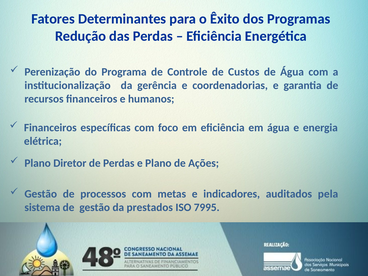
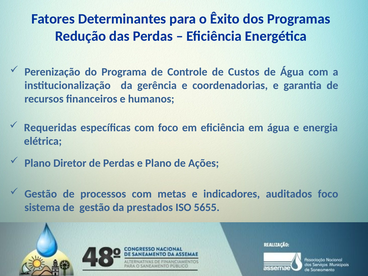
Financeiros: Financeiros -> Requeridas (50, 128)
auditados pela: pela -> foco (328, 194)
7995: 7995 -> 5655 (207, 207)
